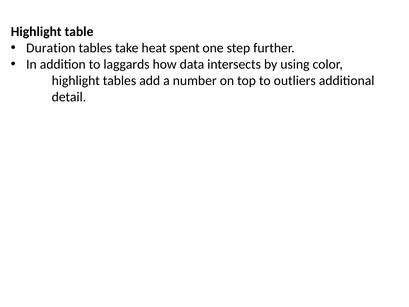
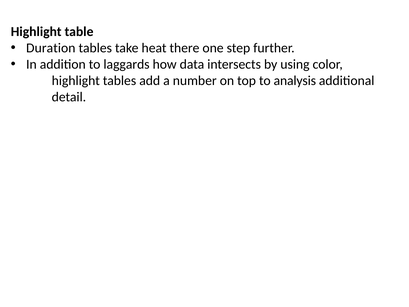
spent: spent -> there (184, 48)
outliers: outliers -> analysis (295, 81)
